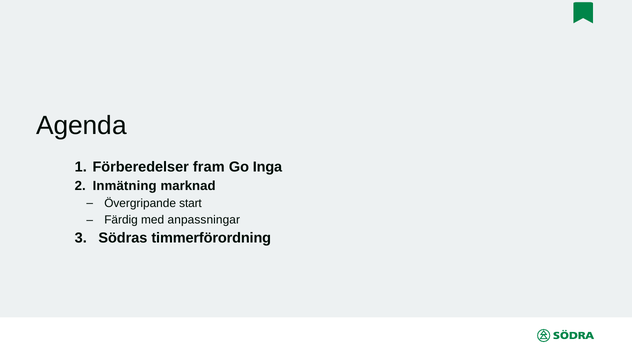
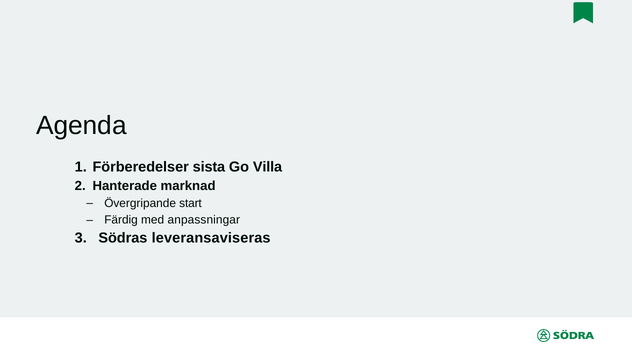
fram: fram -> sista (209, 167)
Inga: Inga -> Villa (267, 167)
Inmätning: Inmätning -> Hanterade (125, 186)
timmerförordning: timmerförordning -> leveransaviseras (211, 239)
